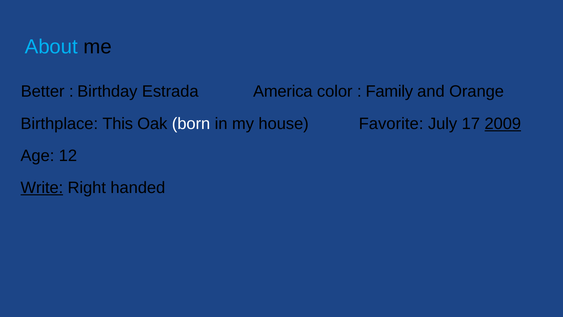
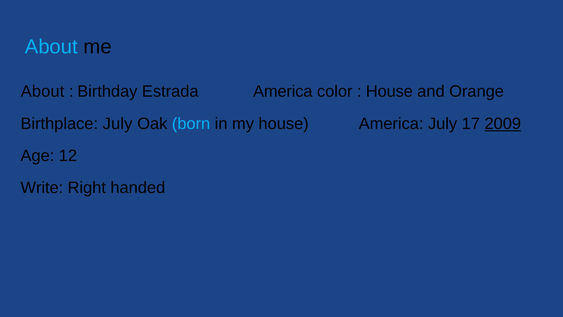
Better: Better -> About (43, 91)
Family: Family -> House (389, 91)
Birthplace This: This -> July (118, 124)
born colour: white -> light blue (191, 124)
house Favorite: Favorite -> America (391, 124)
Write underline: present -> none (42, 188)
